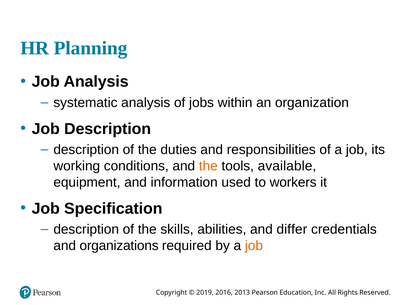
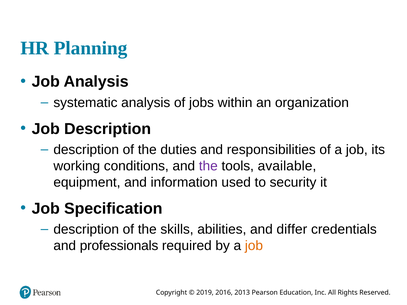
the colour: orange -> purple (208, 166)
workers: workers -> security (293, 182)
organizations: organizations -> professionals (119, 246)
